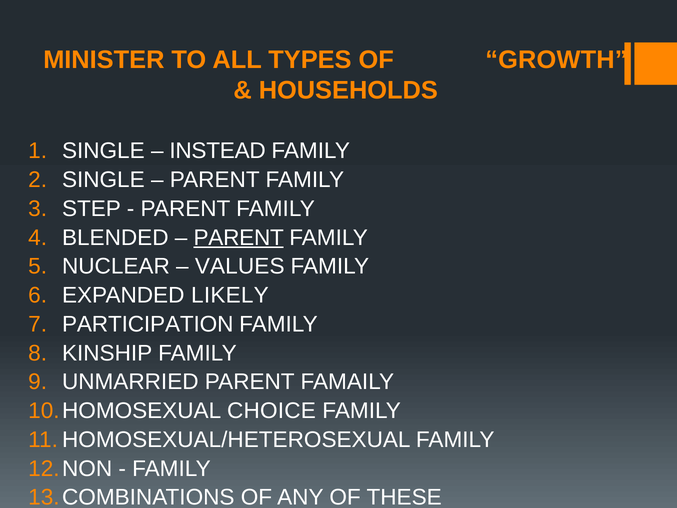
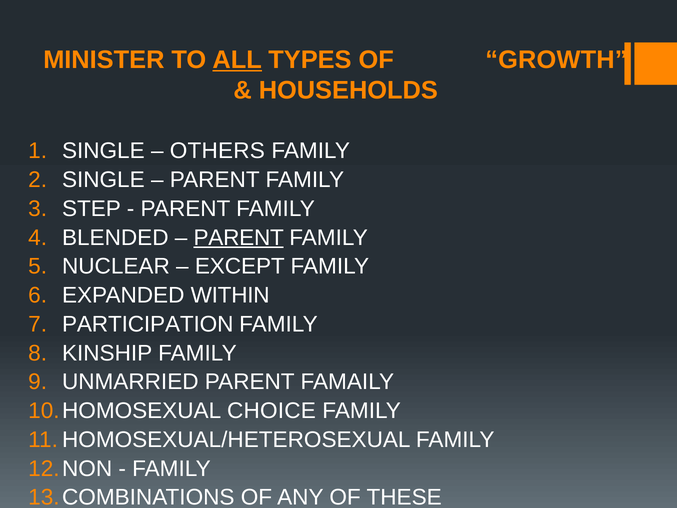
ALL underline: none -> present (237, 60)
INSTEAD: INSTEAD -> OTHERS (217, 151)
VALUES: VALUES -> EXCEPT (240, 266)
LIKELY: LIKELY -> WITHIN (230, 295)
